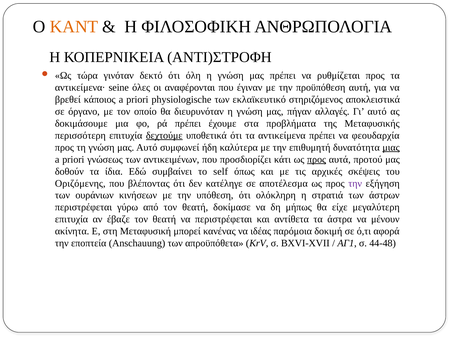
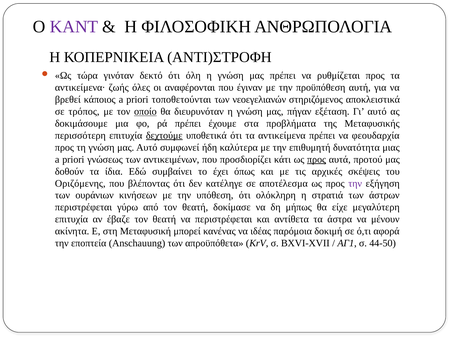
ΚΑΝΤ colour: orange -> purple (74, 27)
seine: seine -> ζωής (119, 87)
physiologische: physiologische -> τοποθετούνται (181, 99)
εκλαϊκευτικό: εκλαϊκευτικό -> νεοεγελιανών (259, 99)
όργανο: όργανο -> τρόπος (84, 111)
οποίο underline: none -> present (145, 111)
αλλαγές: αλλαγές -> εξέταση (332, 111)
μιας underline: present -> none (391, 147)
self: self -> έχει (221, 171)
44-48: 44-48 -> 44-50 (383, 243)
